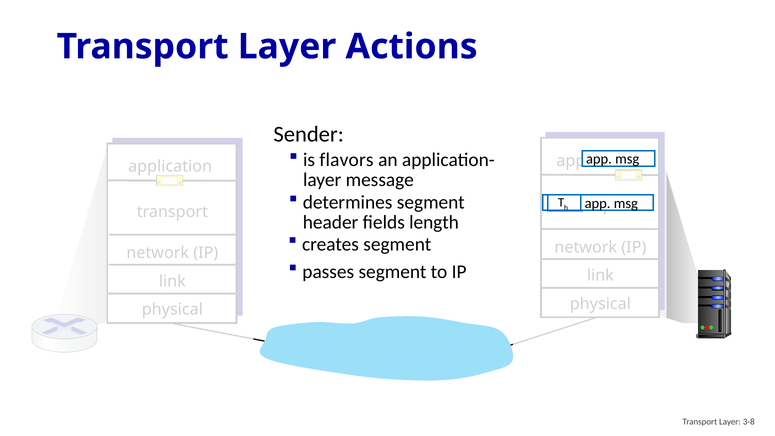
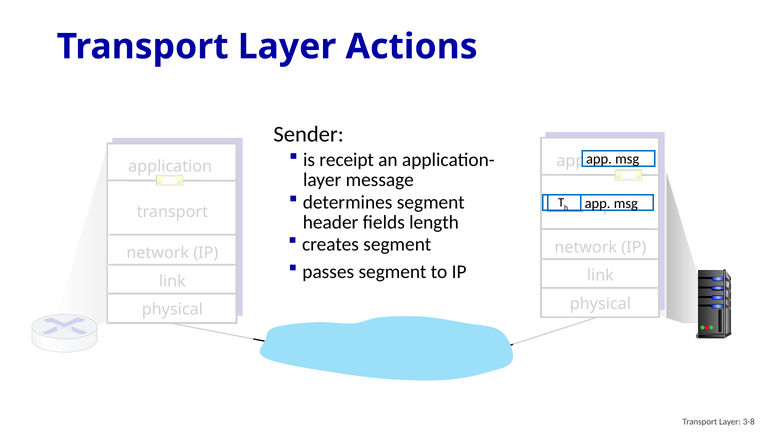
flavors: flavors -> receipt (347, 160)
